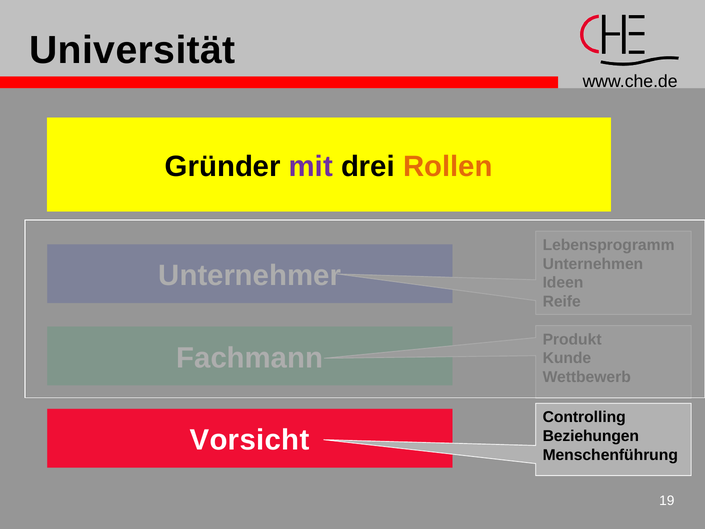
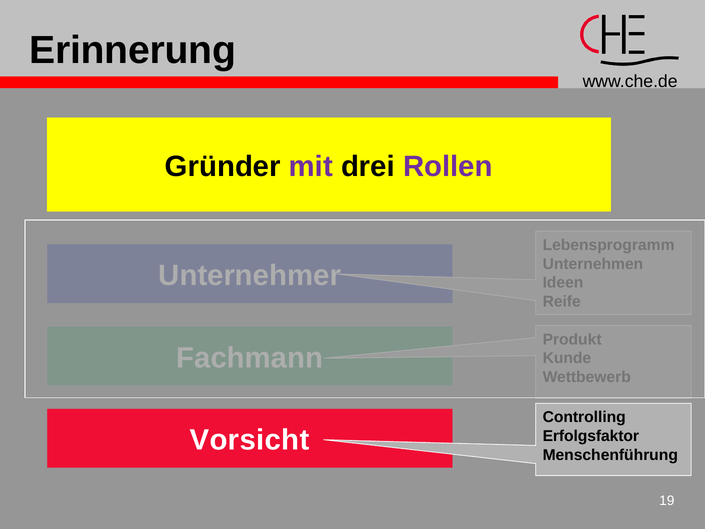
Universität: Universität -> Erinnerung (133, 50)
Rollen colour: orange -> purple (448, 167)
Beziehungen: Beziehungen -> Erfolgsfaktor (591, 436)
